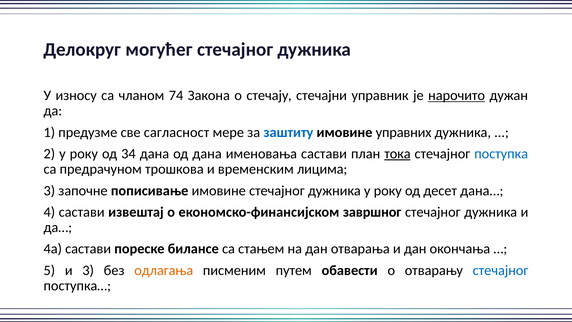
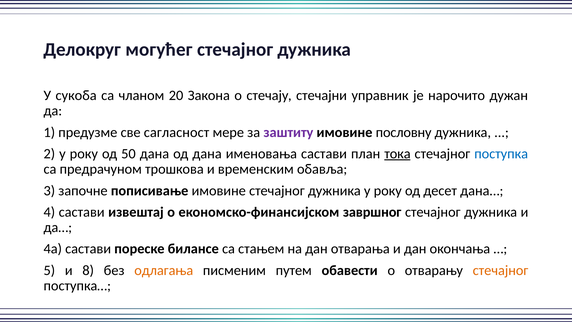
износу: износу -> сукоба (76, 95)
74: 74 -> 20 (176, 95)
нарочито underline: present -> none (457, 95)
заштиту colour: blue -> purple (288, 132)
управних: управних -> пословну (404, 132)
34: 34 -> 50 (128, 154)
лицима: лицима -> обавља (322, 169)
и 3: 3 -> 8 (88, 270)
стечајног colour: blue -> orange (501, 270)
